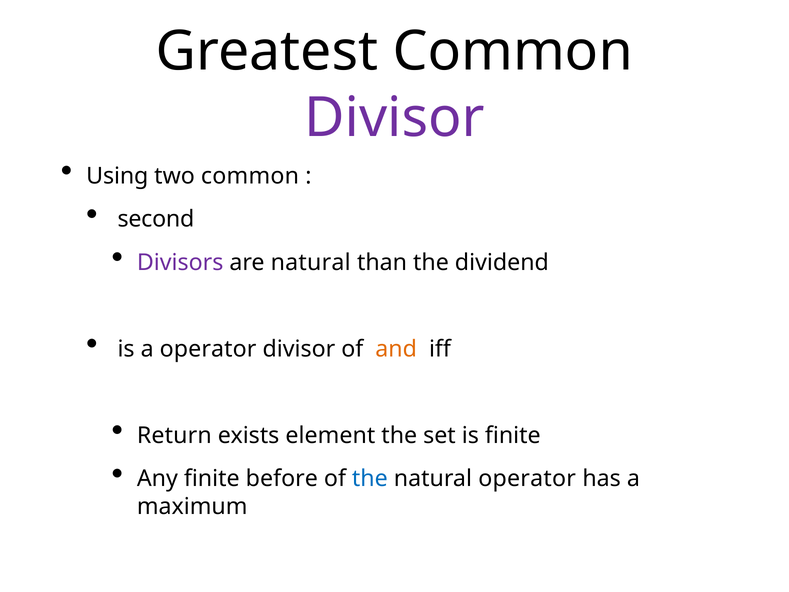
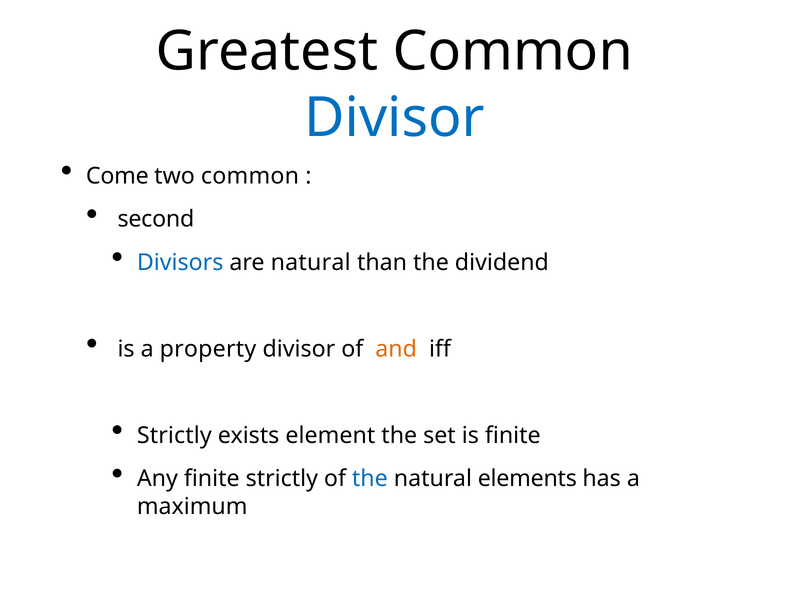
Divisor colour: purple -> blue (394, 118)
Using: Using -> Come (117, 176)
Divisors colour: purple -> blue (180, 262)
a operator: operator -> property (208, 349)
Return: Return -> Strictly (174, 435)
finite before: before -> strictly (282, 479)
natural operator: operator -> elements (527, 479)
